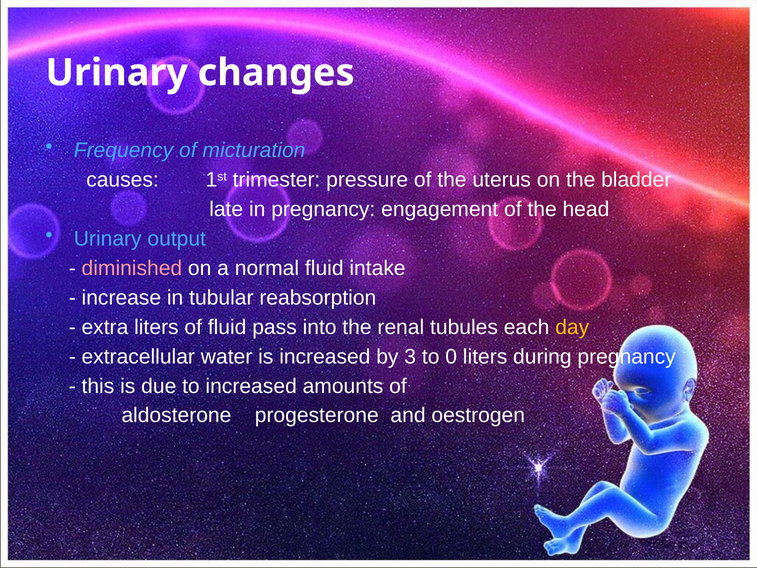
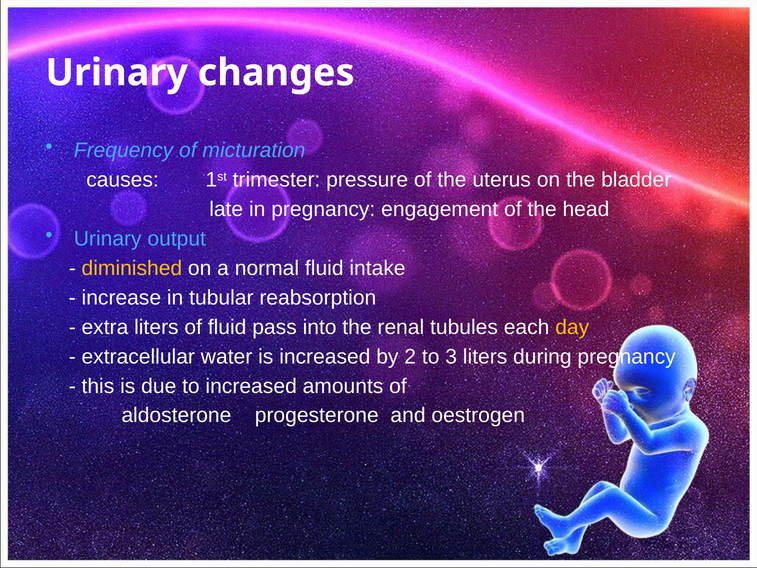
diminished colour: pink -> yellow (132, 268)
3: 3 -> 2 (410, 356)
0: 0 -> 3 (451, 356)
